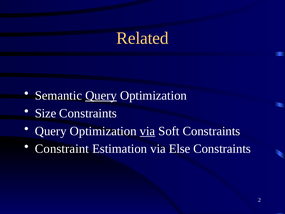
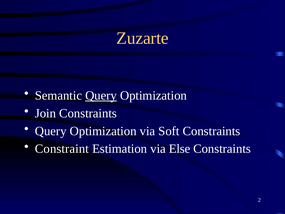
Related: Related -> Zuzarte (143, 38)
Size: Size -> Join (45, 113)
via underline: present -> none (147, 131)
